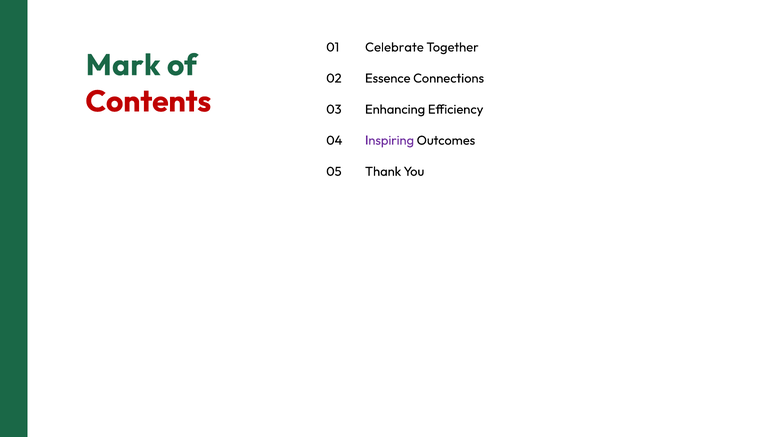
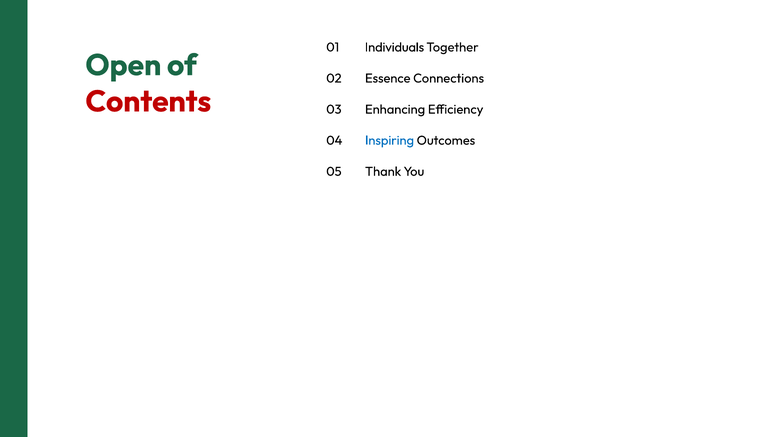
Celebrate: Celebrate -> Individuals (395, 47)
Mark: Mark -> Open (123, 65)
Inspiring colour: purple -> blue (390, 140)
